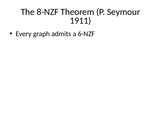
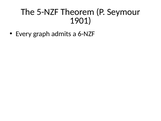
8-NZF: 8-NZF -> 5-NZF (48, 12)
1911: 1911 -> 1901 (80, 21)
